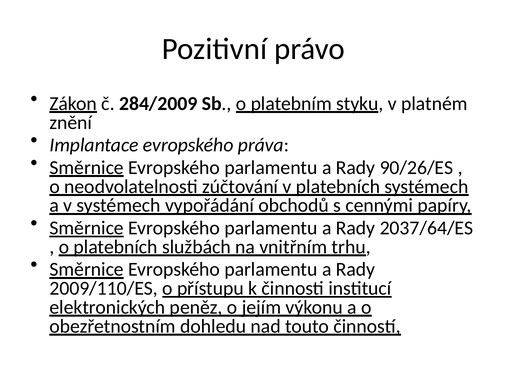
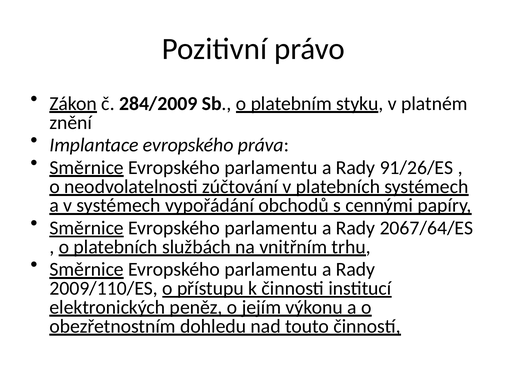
90/26/ES: 90/26/ES -> 91/26/ES (416, 168)
2037/64/ES: 2037/64/ES -> 2067/64/ES (426, 228)
